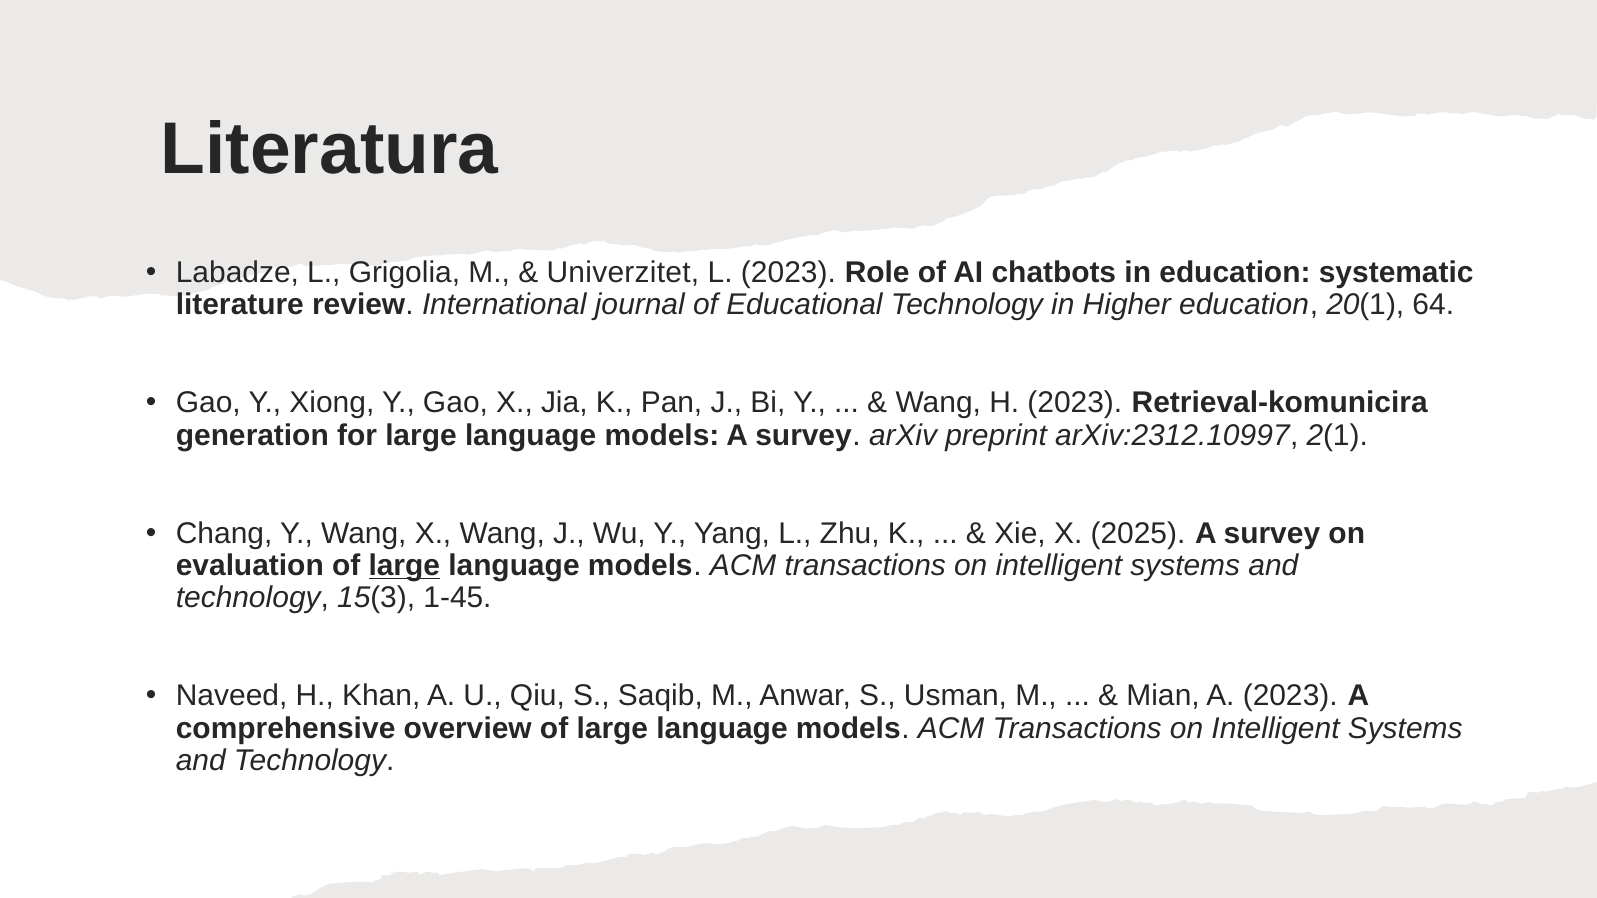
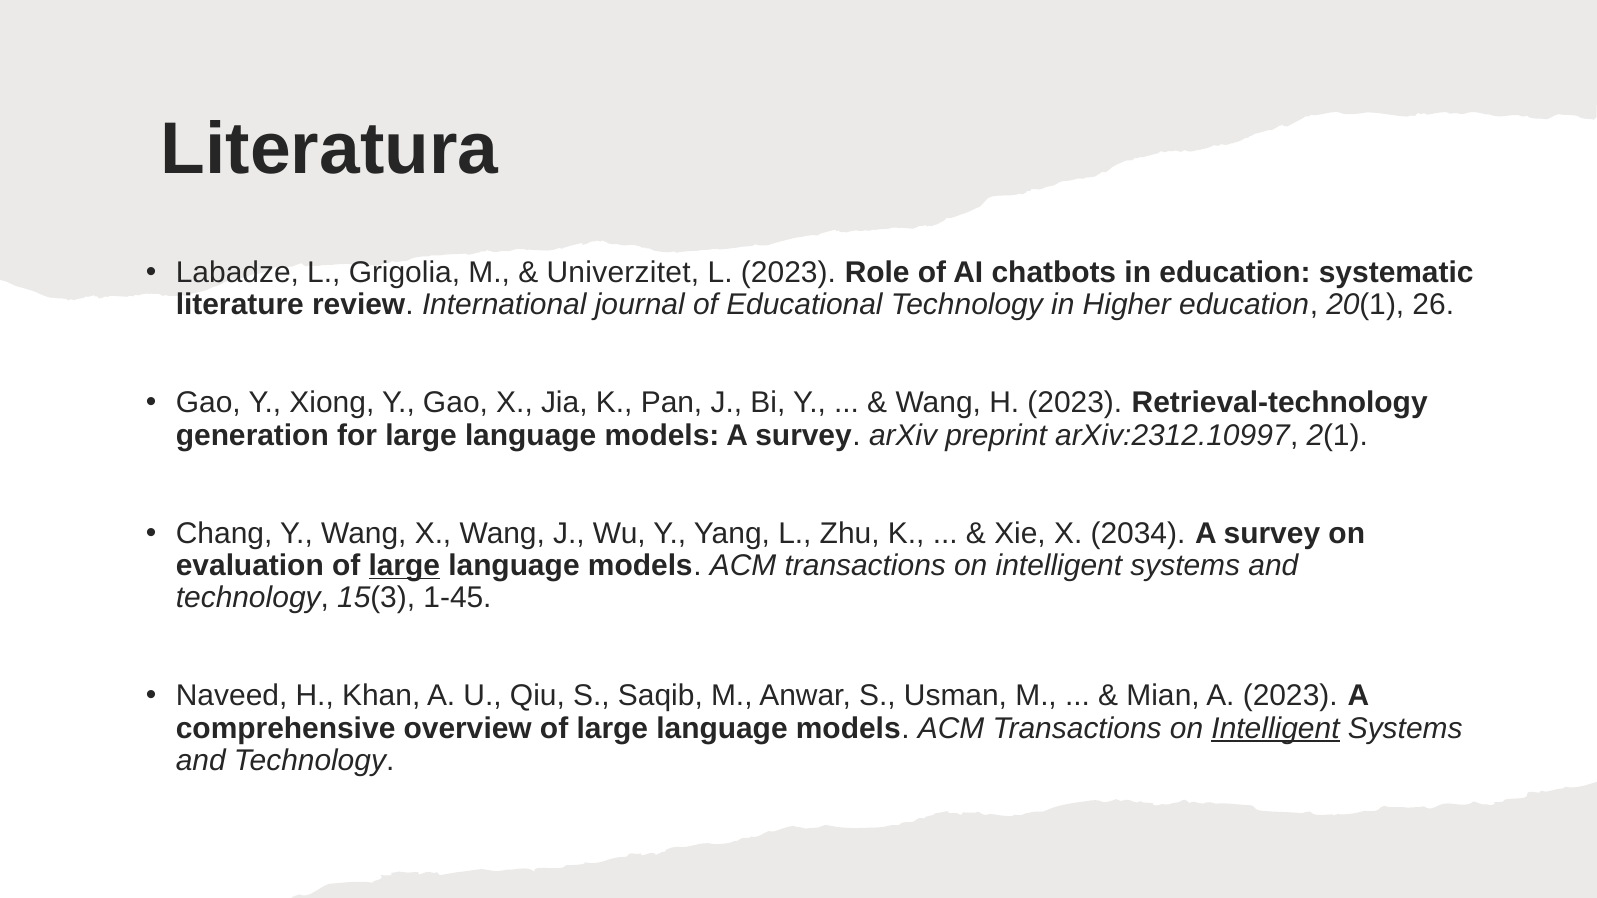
64: 64 -> 26 (1433, 305)
Retrieval-komunicira: Retrieval-komunicira -> Retrieval-technology (1280, 403)
2025: 2025 -> 2034 (1138, 533)
Intelligent underline: none -> present (1276, 728)
